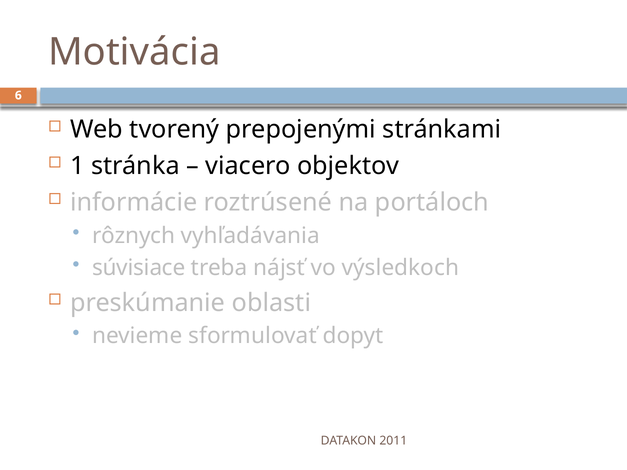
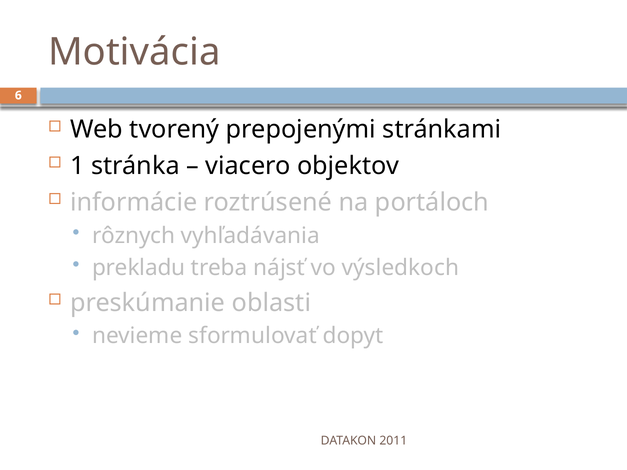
súvisiace: súvisiace -> prekladu (139, 268)
